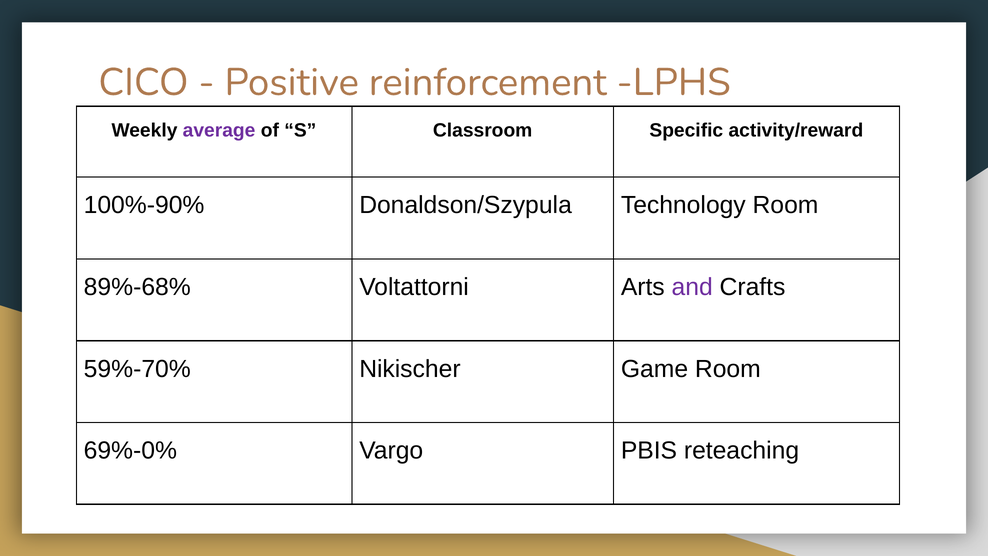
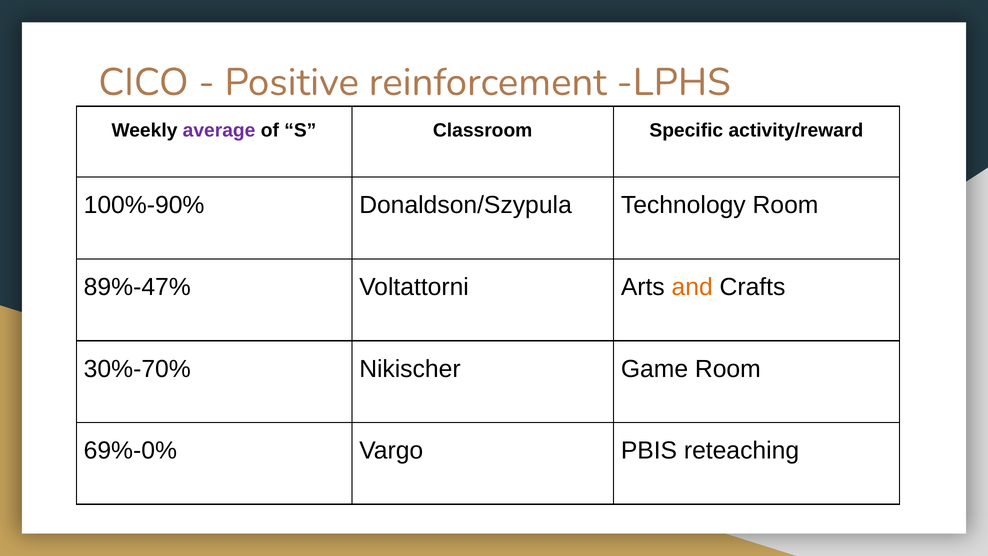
89%-68%: 89%-68% -> 89%-47% (137, 287)
and colour: purple -> orange (692, 287)
59%-70%: 59%-70% -> 30%-70% (137, 369)
